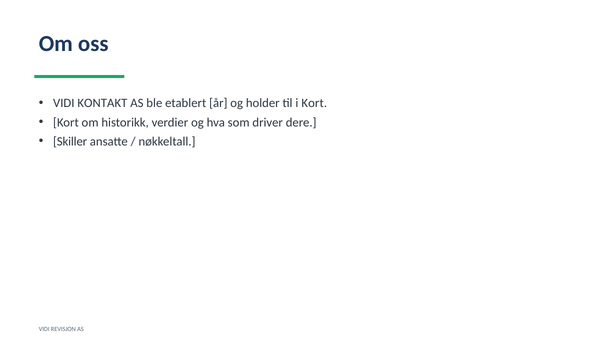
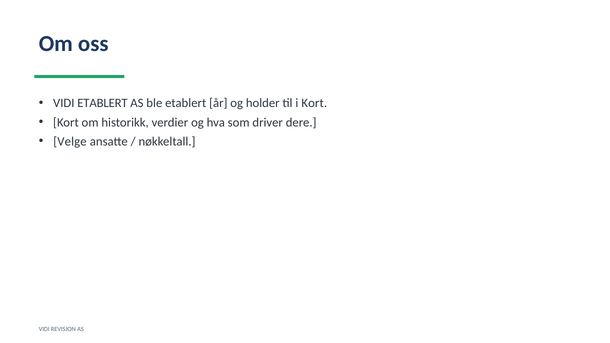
VIDI KONTAKT: KONTAKT -> ETABLERT (102, 103)
Skiller: Skiller -> Velge (70, 141)
